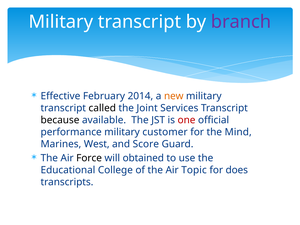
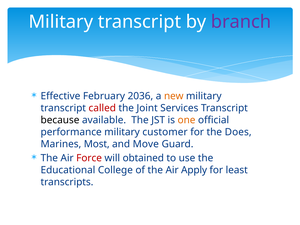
2014: 2014 -> 2036 (140, 96)
called colour: black -> red (102, 108)
one colour: red -> orange (187, 120)
Mind: Mind -> Does (238, 132)
West: West -> Most (97, 144)
Score: Score -> Move (146, 144)
Force colour: black -> red (89, 158)
Topic: Topic -> Apply (194, 170)
does: does -> least (237, 170)
